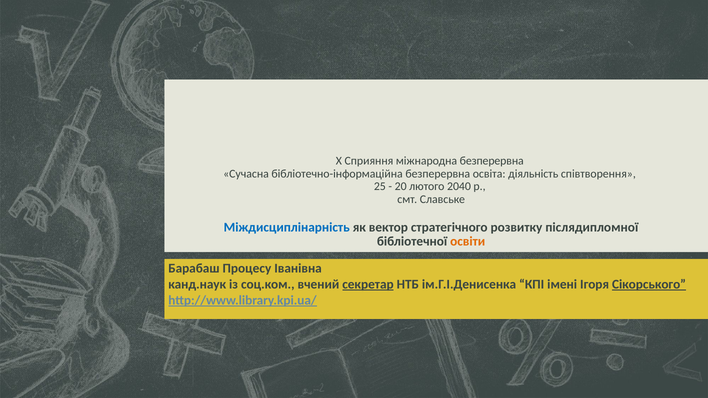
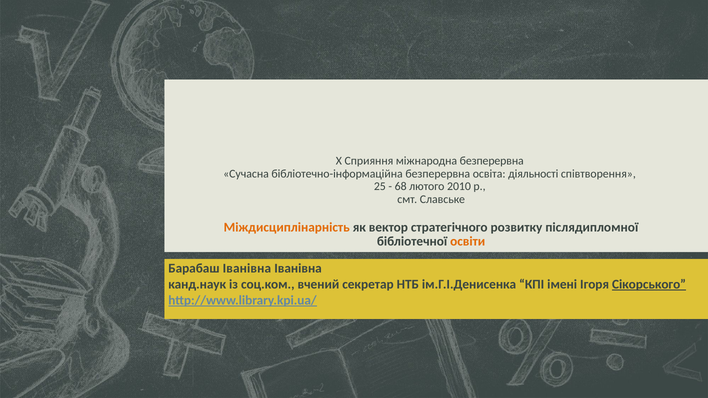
діяльність: діяльність -> діяльності (533, 174)
20: 20 -> 68 (401, 187)
2040: 2040 -> 2010 (459, 187)
Міждисциплінарність colour: blue -> orange (287, 227)
Барабаш Процесу: Процесу -> Іванівна (247, 268)
секретар underline: present -> none (368, 284)
